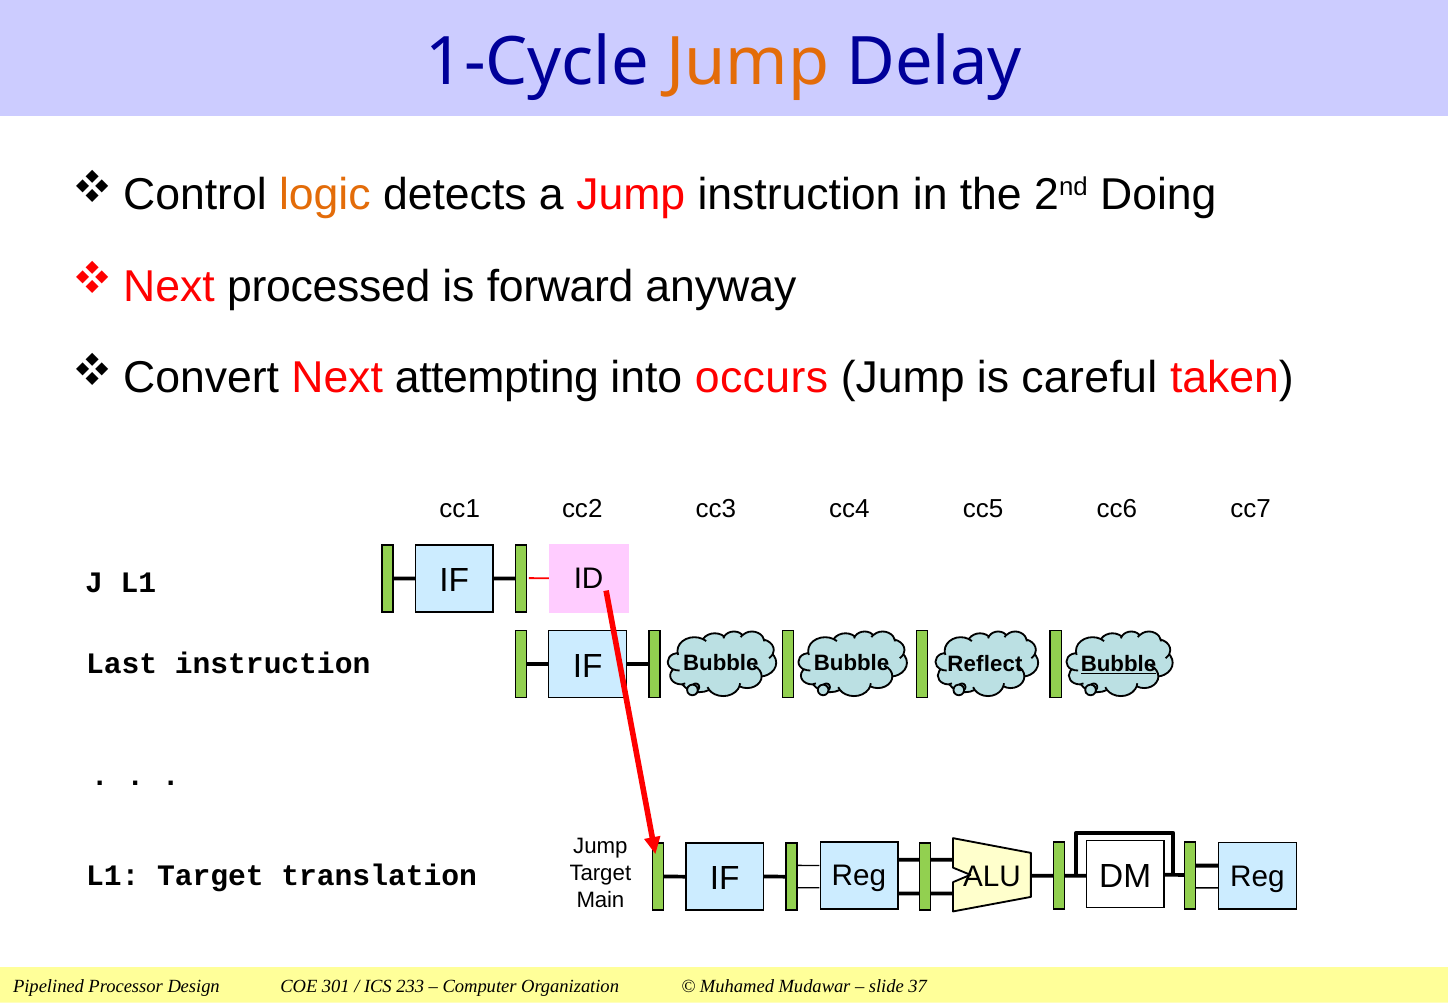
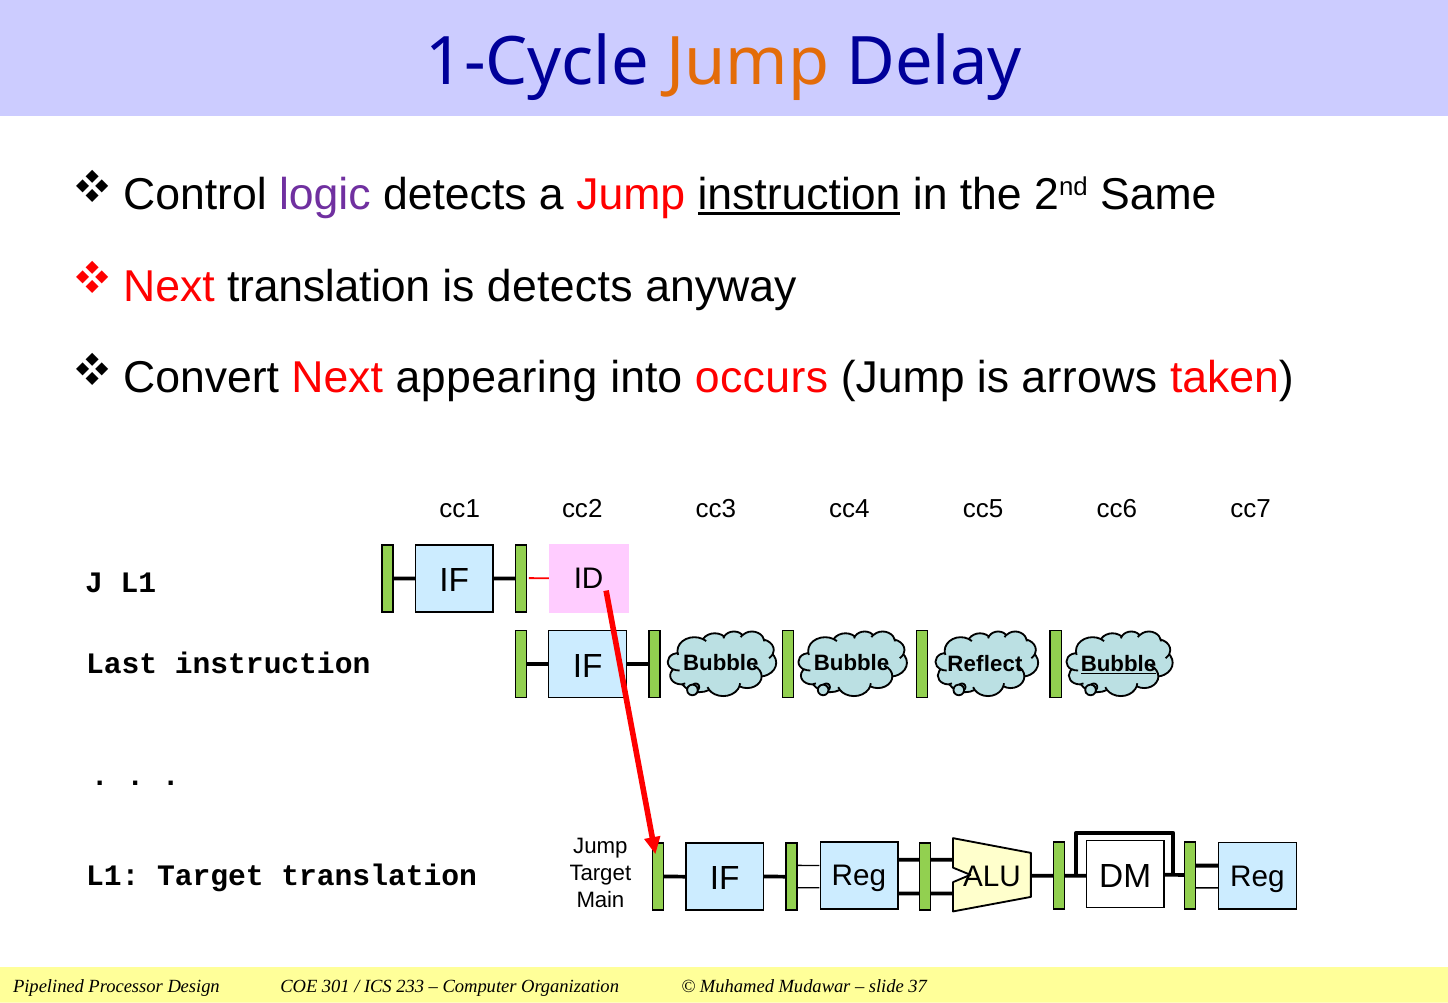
logic colour: orange -> purple (325, 195)
instruction underline: none -> present (799, 195)
Doing: Doing -> Same (1158, 195)
processed: processed -> translation (329, 286)
is forward: forward -> detects (560, 286)
attempting: attempting -> appearing (496, 378)
careful: careful -> arrows (1089, 378)
